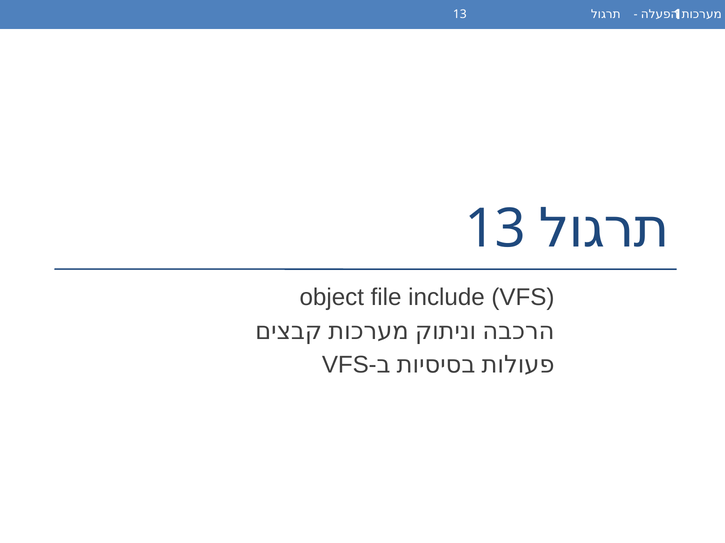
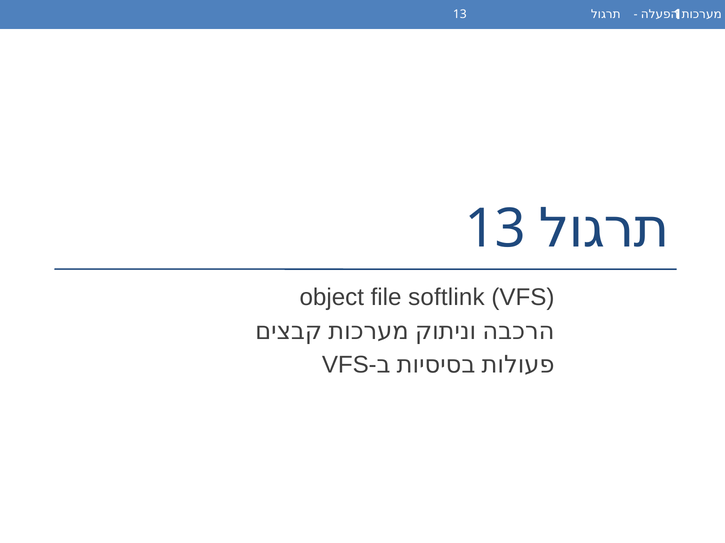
include: include -> softlink (446, 298)
